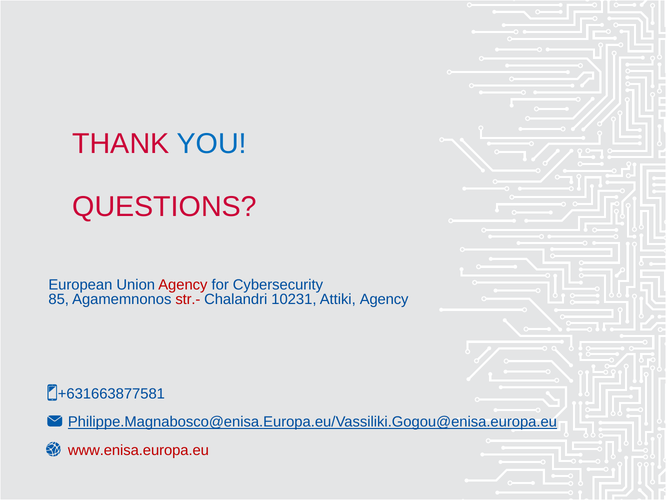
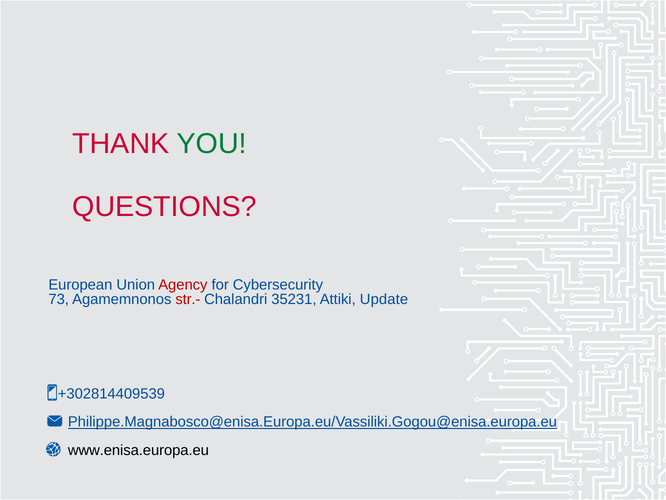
YOU colour: blue -> green (212, 144)
85: 85 -> 73 (59, 299)
10231: 10231 -> 35231 (294, 299)
Attiki Agency: Agency -> Update (384, 299)
+631663877581: +631663877581 -> +302814409539 (111, 394)
www.enisa.europa.eu colour: red -> black (138, 450)
